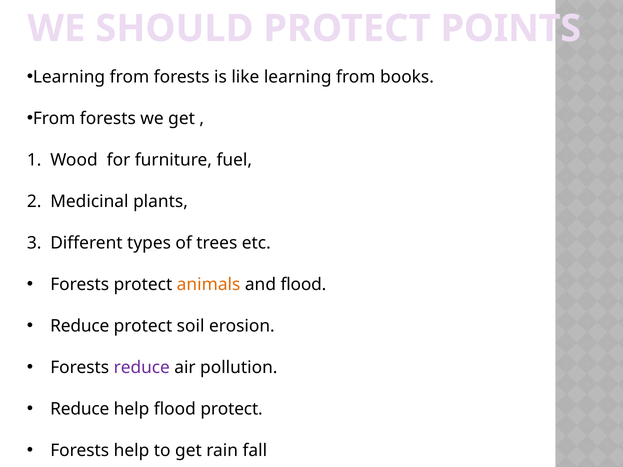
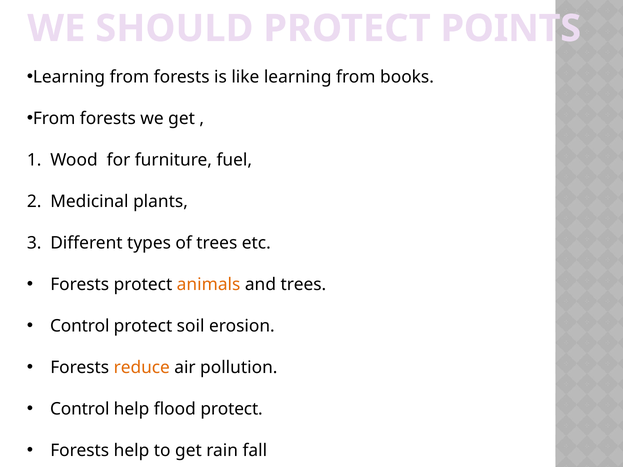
and flood: flood -> trees (303, 285)
Reduce: Reduce -> Control (80, 326)
reduce colour: purple -> orange (142, 368)
Reduce: Reduce -> Control (80, 409)
